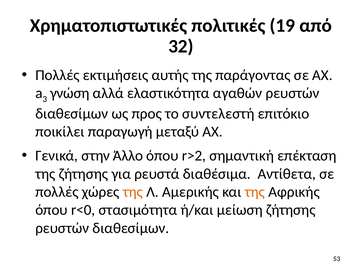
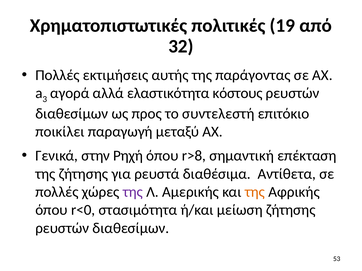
γνώση: γνώση -> αγορά (70, 93)
αγαθών: αγαθών -> κόστους (238, 93)
Άλλο: Άλλο -> Ρηχή (128, 156)
r>2: r>2 -> r>8 (194, 156)
της colour: orange -> purple (133, 192)
